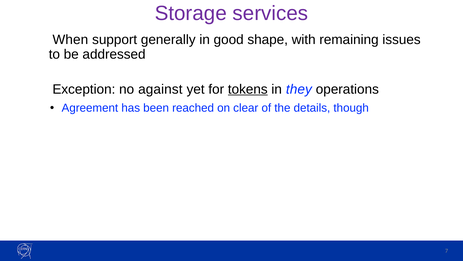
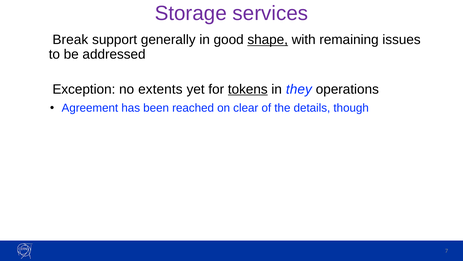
When: When -> Break (70, 40)
shape underline: none -> present (268, 40)
against: against -> extents (160, 89)
